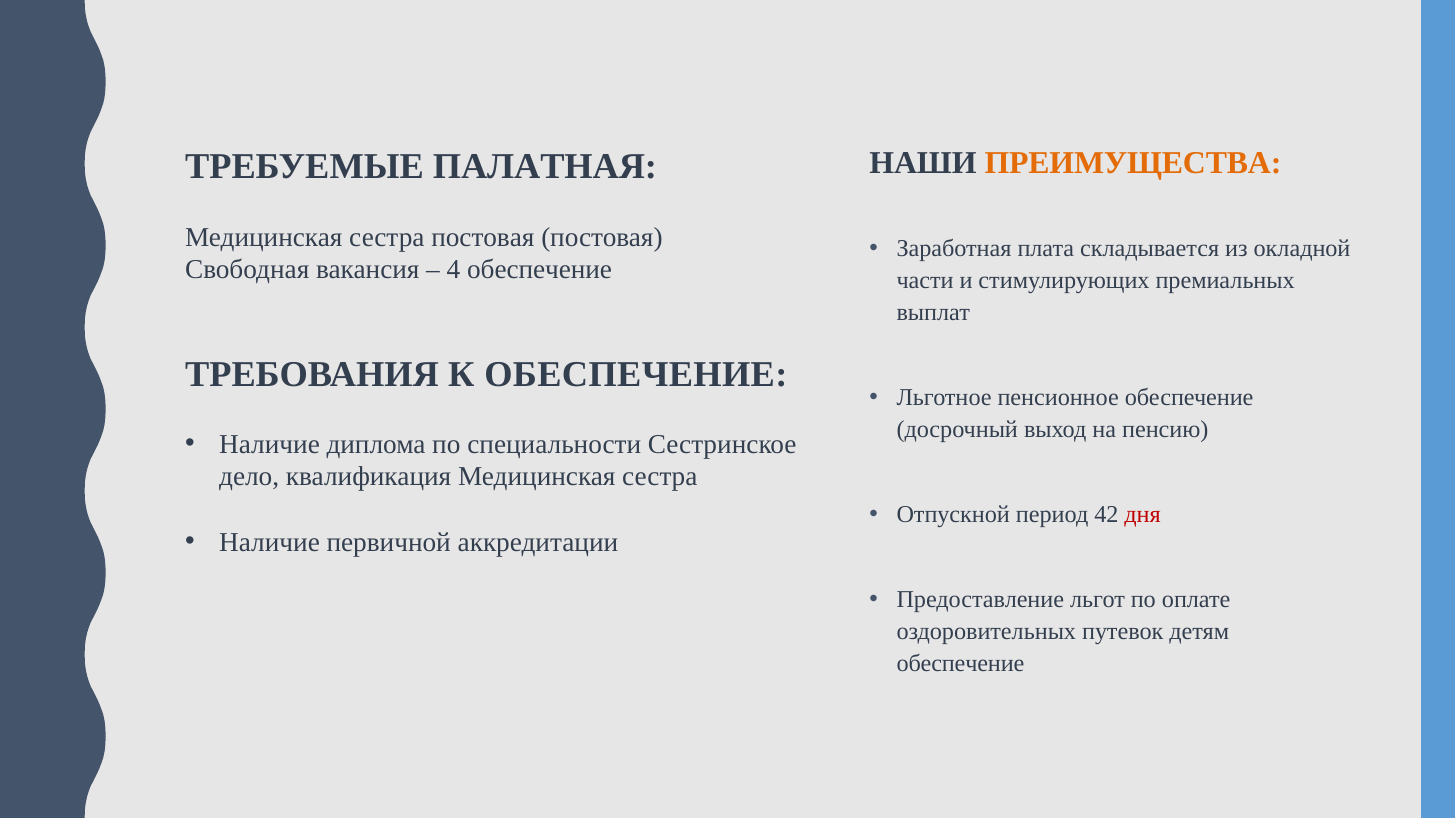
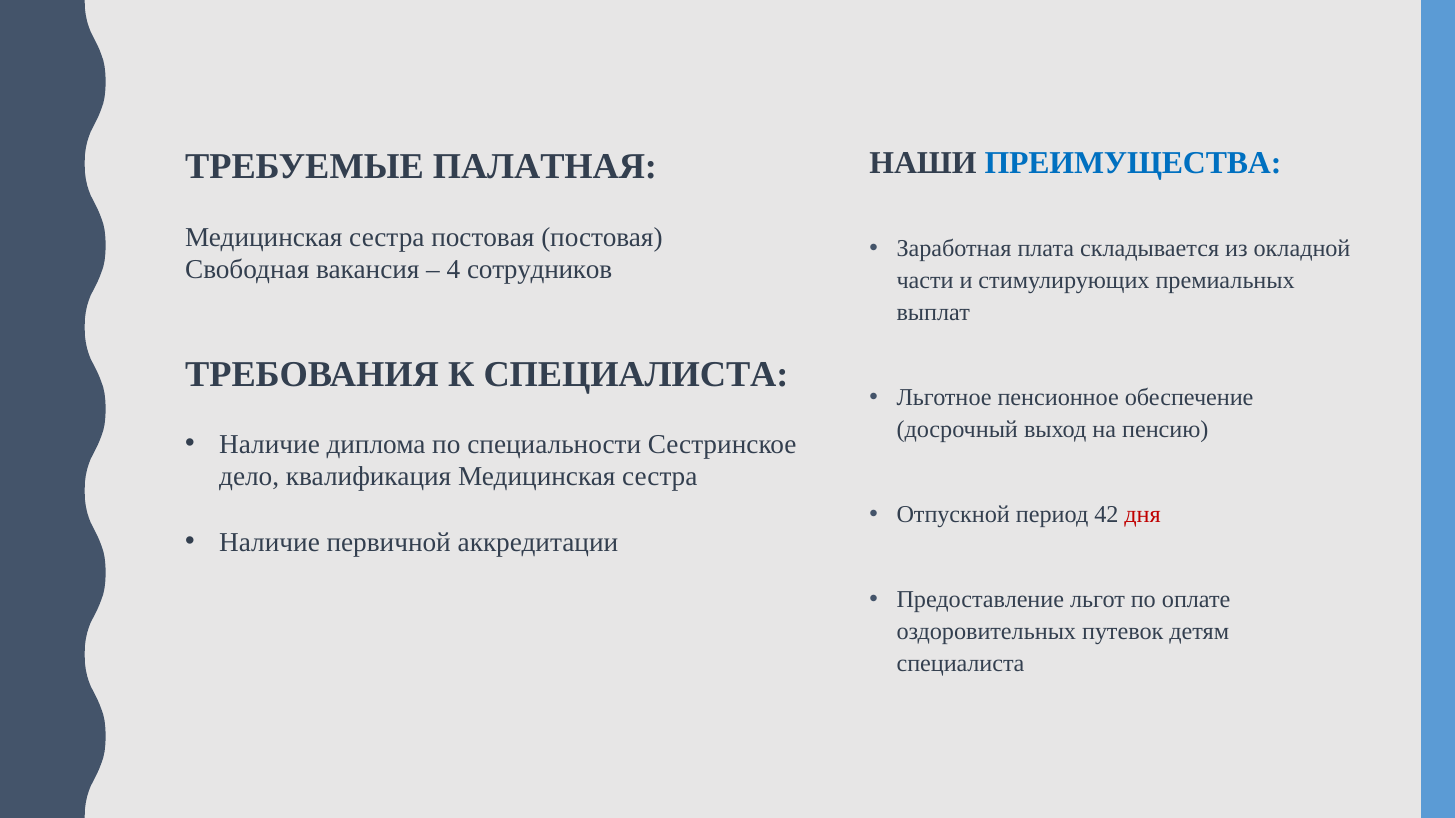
ПРЕИМУЩЕСТВА colour: orange -> blue (1133, 163)
4 обеспечение: обеспечение -> сотрудников (540, 270)
К ОБЕСПЕЧЕНИЕ: ОБЕСПЕЧЕНИЕ -> СПЕЦИАЛИСТА (636, 374)
обеспечение: обеспечение -> специалиста (960, 664)
